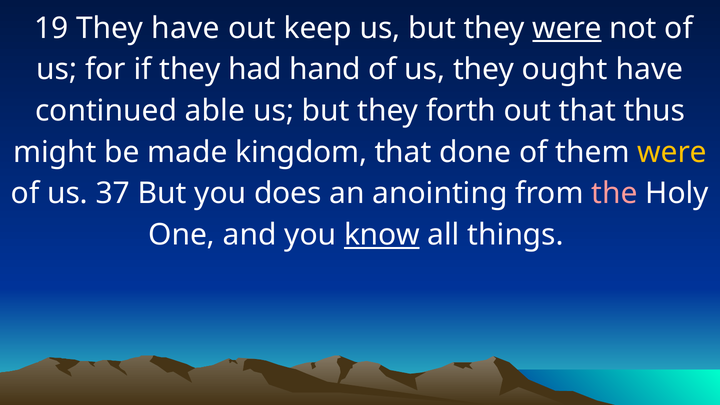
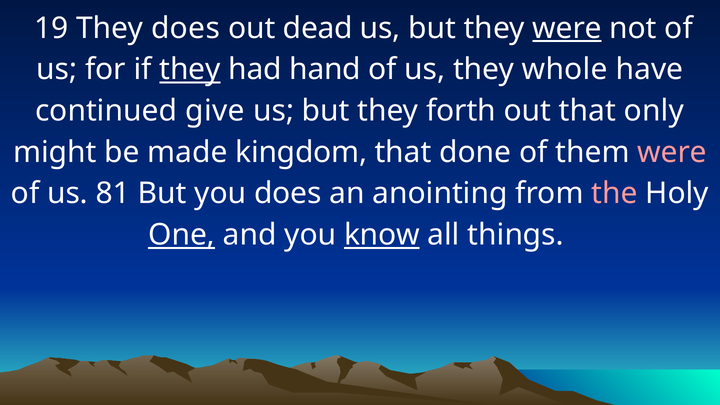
They have: have -> does (186, 28)
keep: keep -> dead (318, 28)
they underline: none -> present (190, 69)
ought: ought -> whole (565, 69)
able: able -> give (215, 111)
thus: thus -> only (654, 111)
were colour: yellow -> pink (672, 152)
37: 37 -> 81 (113, 194)
One underline: none -> present (182, 235)
